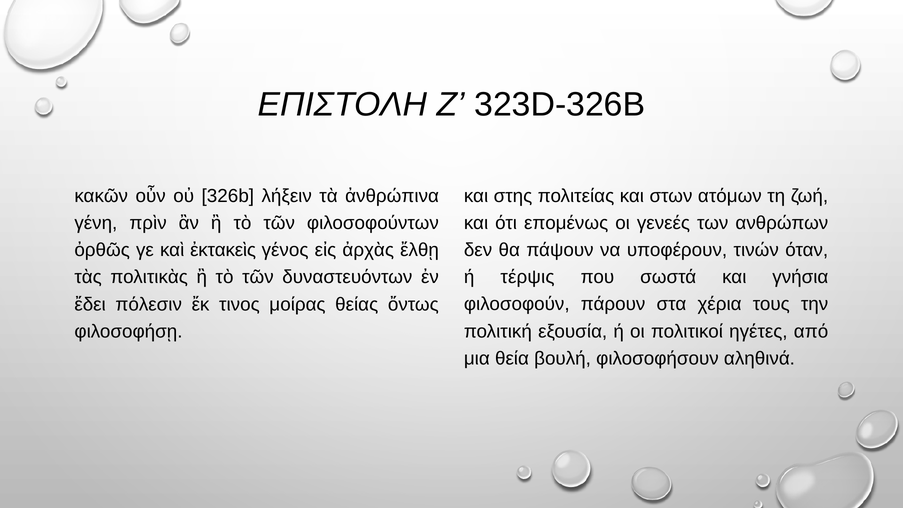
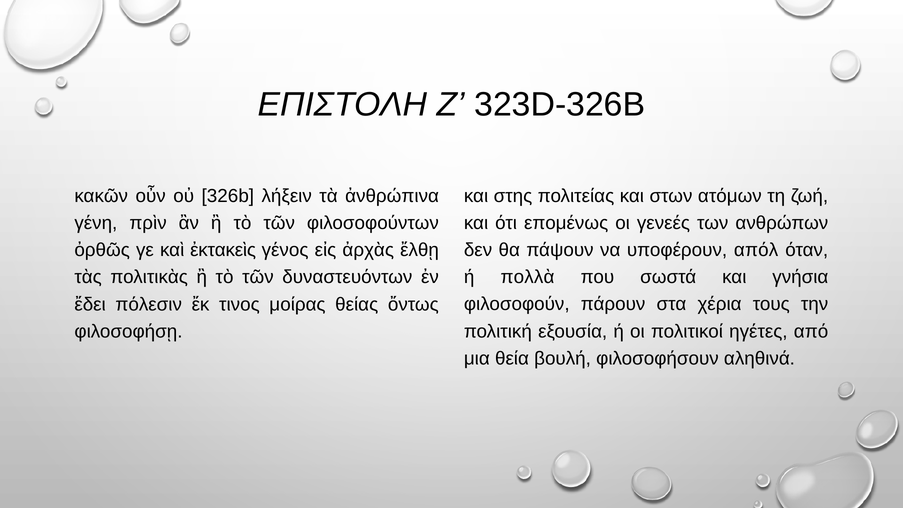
τινών: τινών -> απόλ (756, 250)
τέρψις: τέρψις -> πολλὰ (527, 277)
